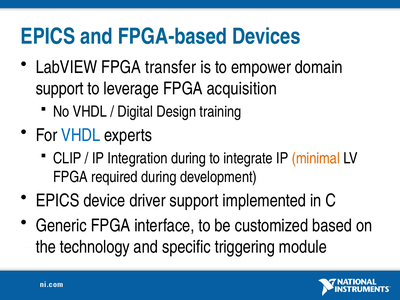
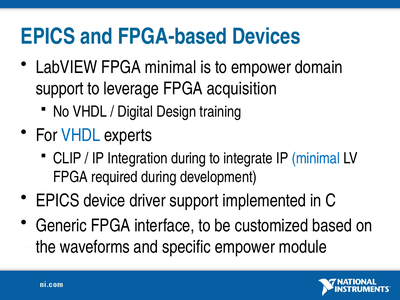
FPGA transfer: transfer -> minimal (171, 67)
minimal colour: orange -> blue (316, 158)
technology: technology -> waveforms (95, 247)
specific triggering: triggering -> empower (245, 247)
